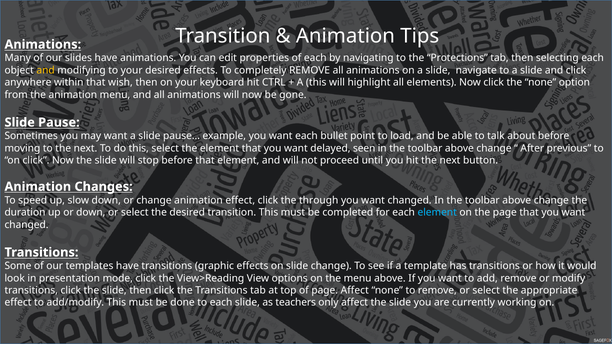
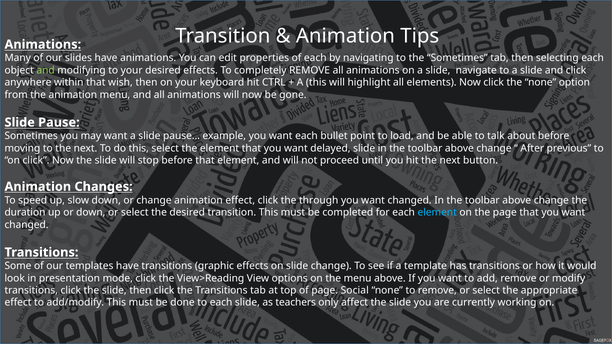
the Protections: Protections -> Sometimes (457, 58)
and colour: yellow -> light green (46, 70)
delayed seen: seen -> slide (364, 148)
page Affect: Affect -> Social (355, 291)
